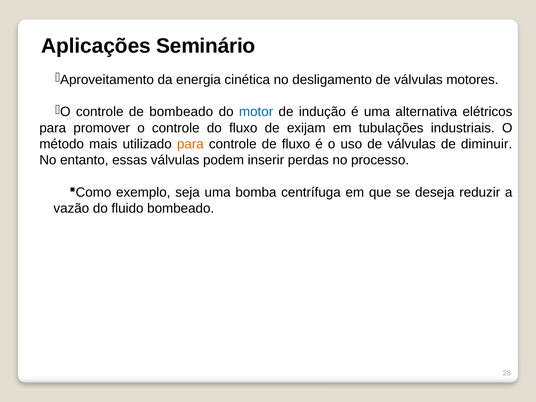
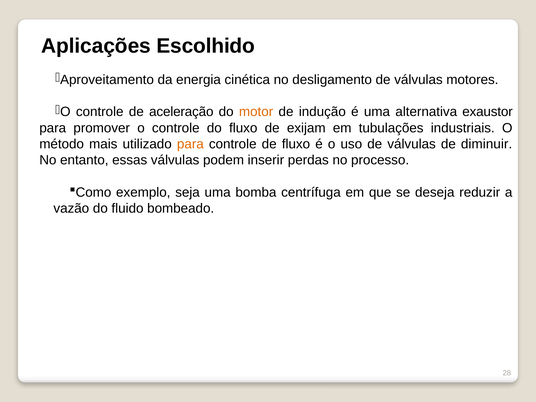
Seminário: Seminário -> Escolhido (206, 46)
de bombeado: bombeado -> aceleração (181, 112)
motor colour: blue -> orange (256, 112)
elétricos: elétricos -> exaustor (488, 112)
